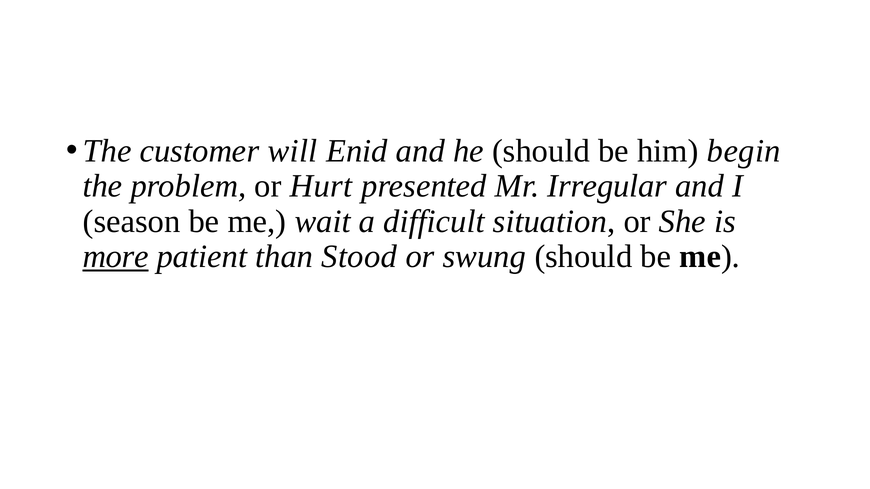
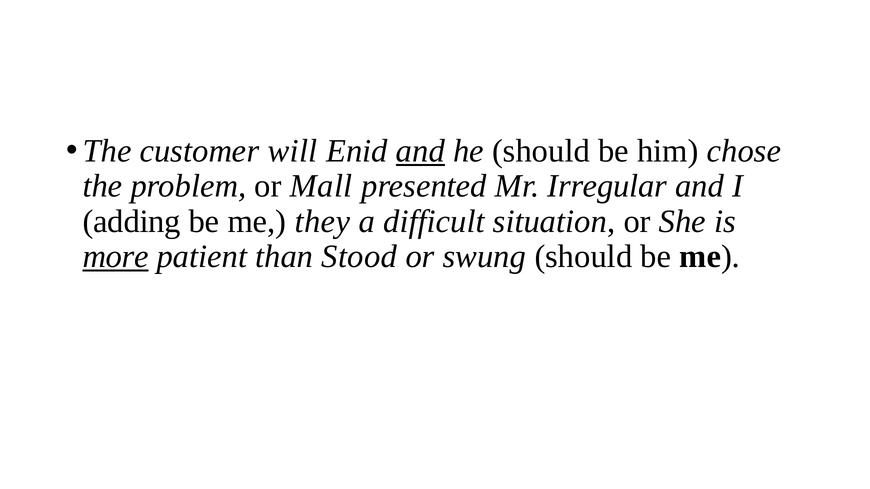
and underline: none -> present (420, 151)
begin: begin -> chose (744, 151)
Hurt: Hurt -> Mall (321, 186)
season: season -> adding (132, 221)
wait: wait -> they (322, 221)
